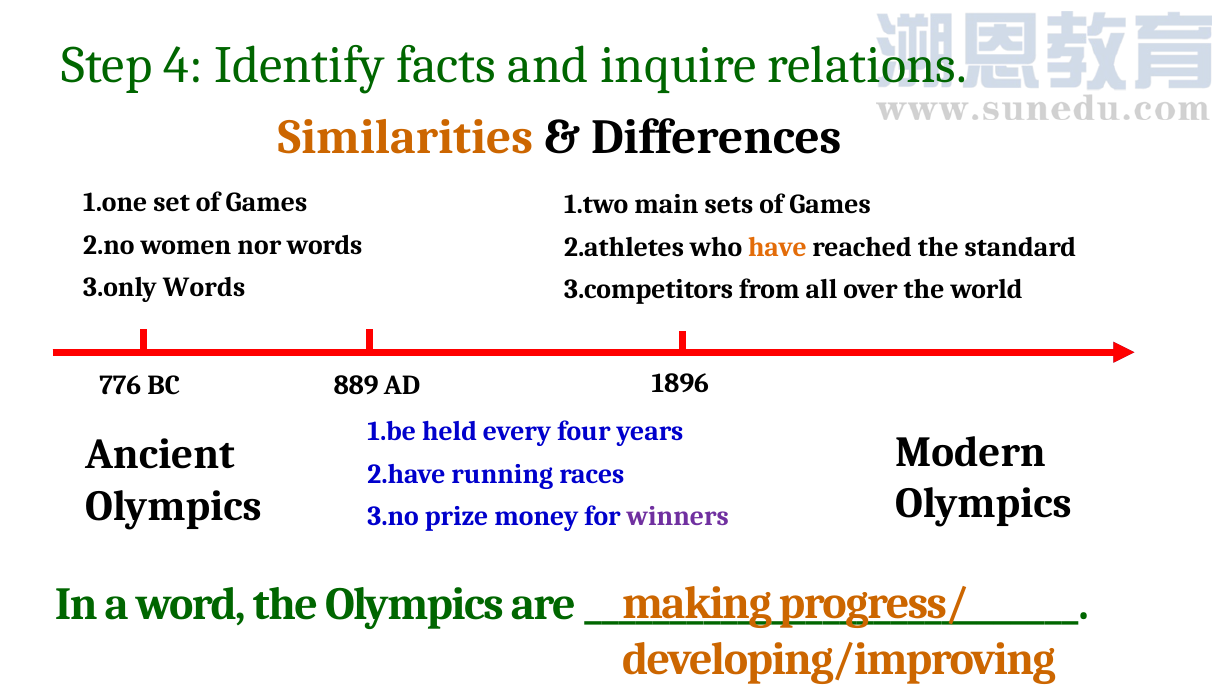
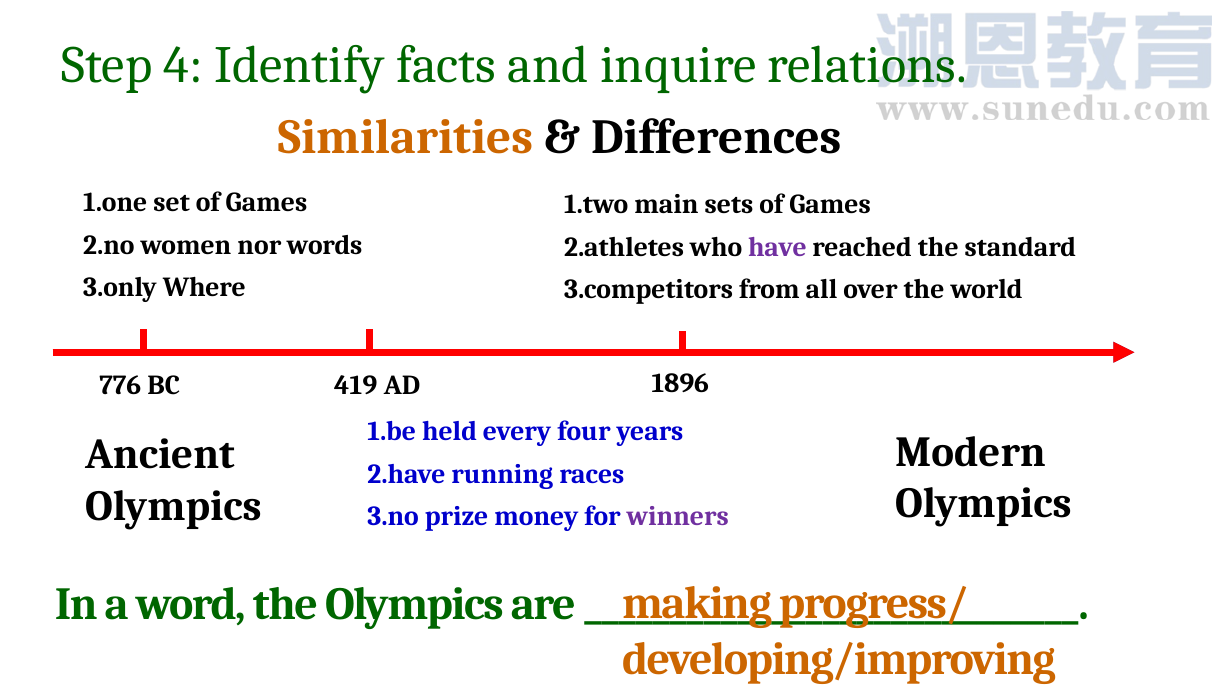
have colour: orange -> purple (777, 247)
Words: Words -> Where (204, 287)
889: 889 -> 419 (356, 385)
